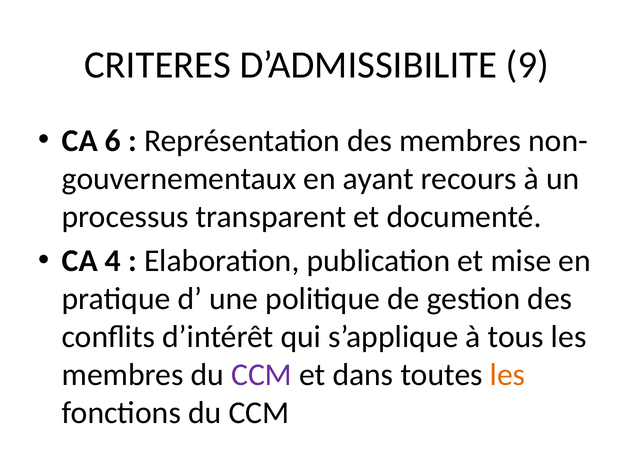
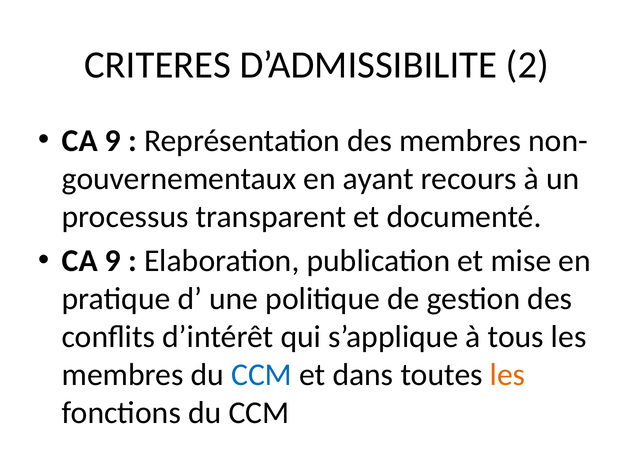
9: 9 -> 2 (528, 65)
6: 6 -> 9 (113, 141)
4: 4 -> 9 (113, 261)
CCM colour: purple -> blue (262, 375)
